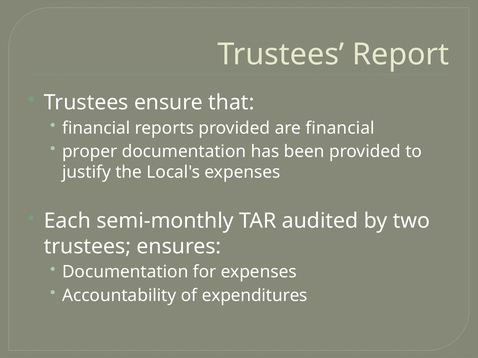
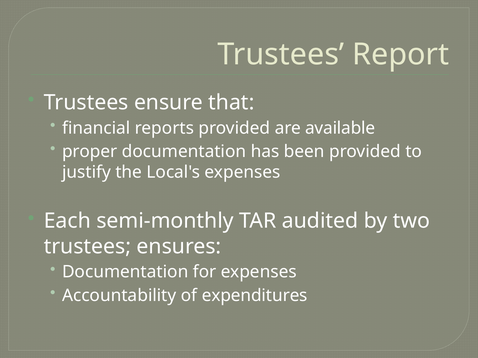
are financial: financial -> available (340, 128)
